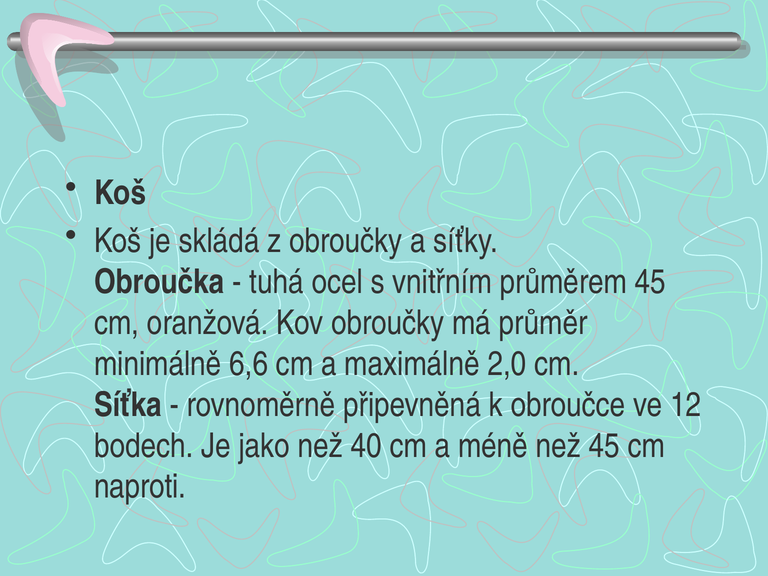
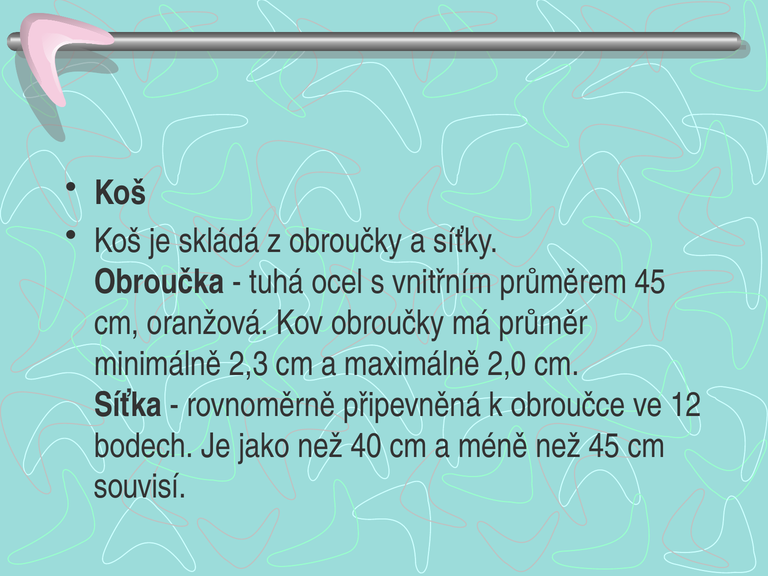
6,6: 6,6 -> 2,3 (249, 364)
naproti: naproti -> souvisí (140, 487)
